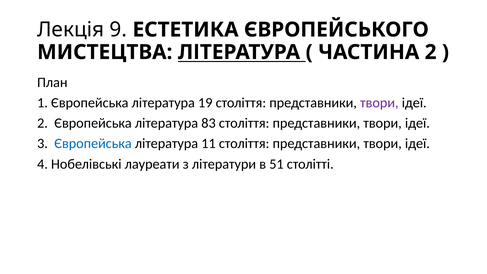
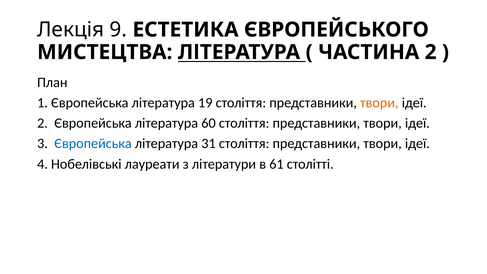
твори colour: purple -> orange (379, 103)
83: 83 -> 60 (209, 123)
11: 11 -> 31 (209, 144)
51: 51 -> 61 (276, 164)
